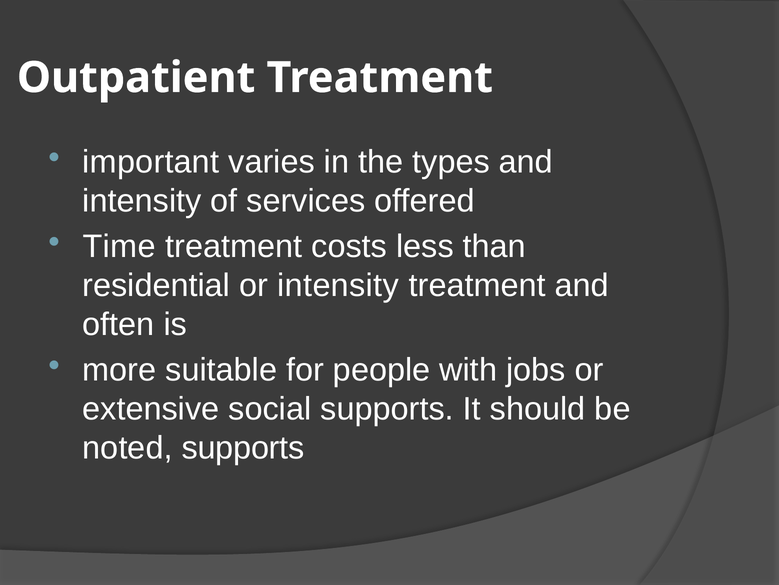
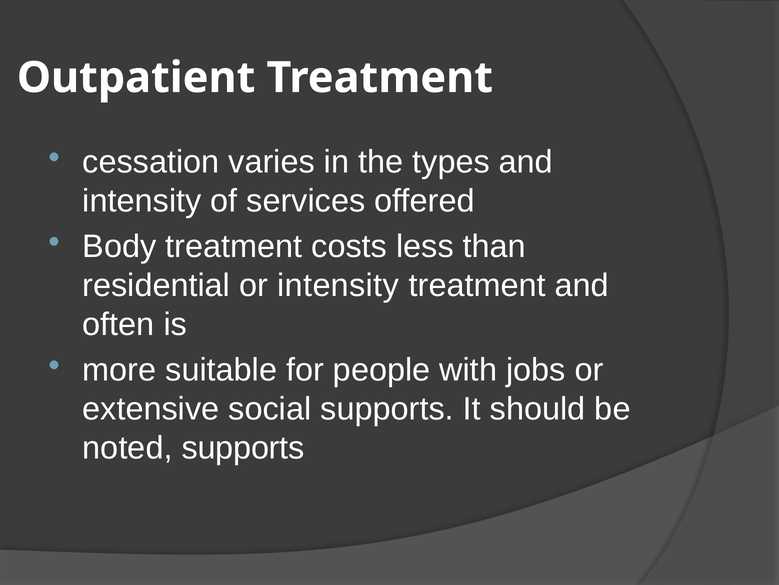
important: important -> cessation (151, 162)
Time: Time -> Body (119, 246)
